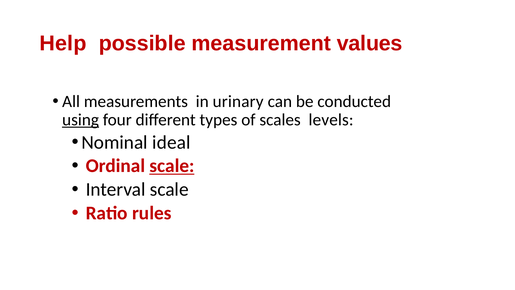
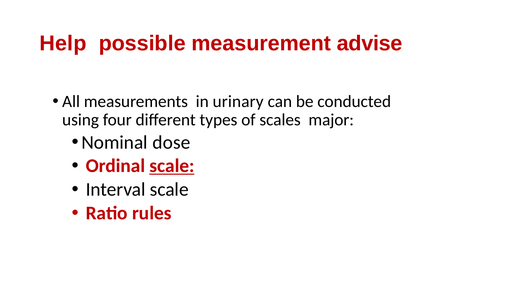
values: values -> advise (370, 43)
using underline: present -> none (81, 120)
levels: levels -> major (331, 120)
ideal: ideal -> dose (171, 142)
